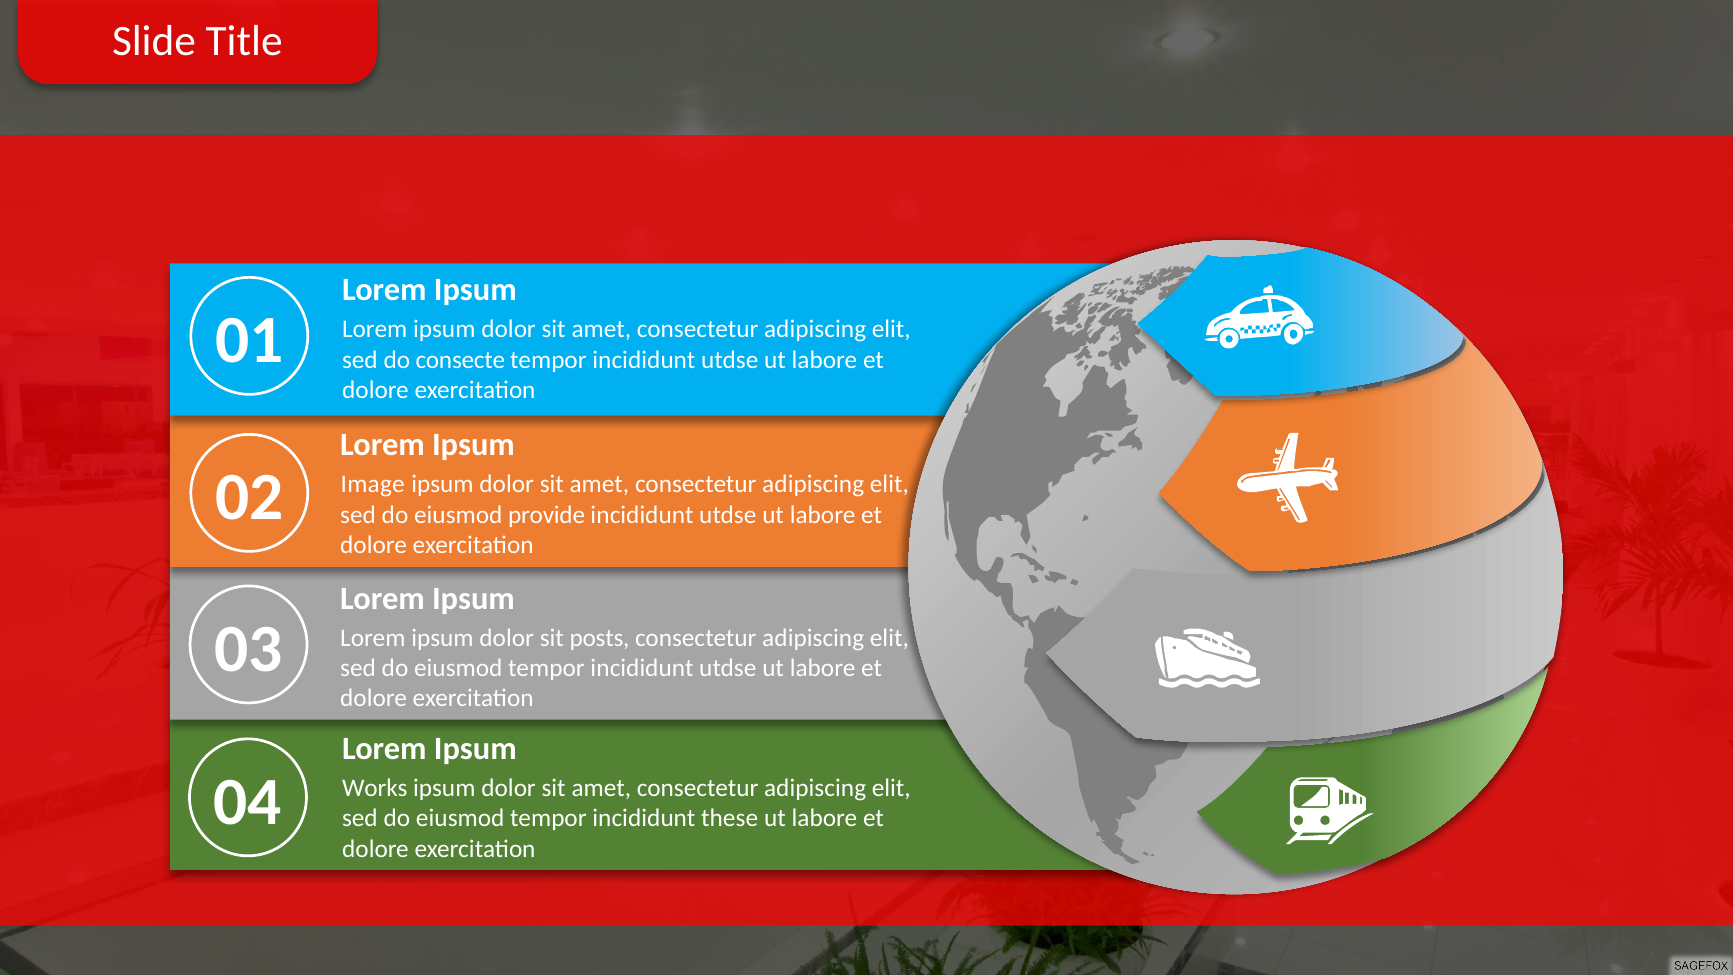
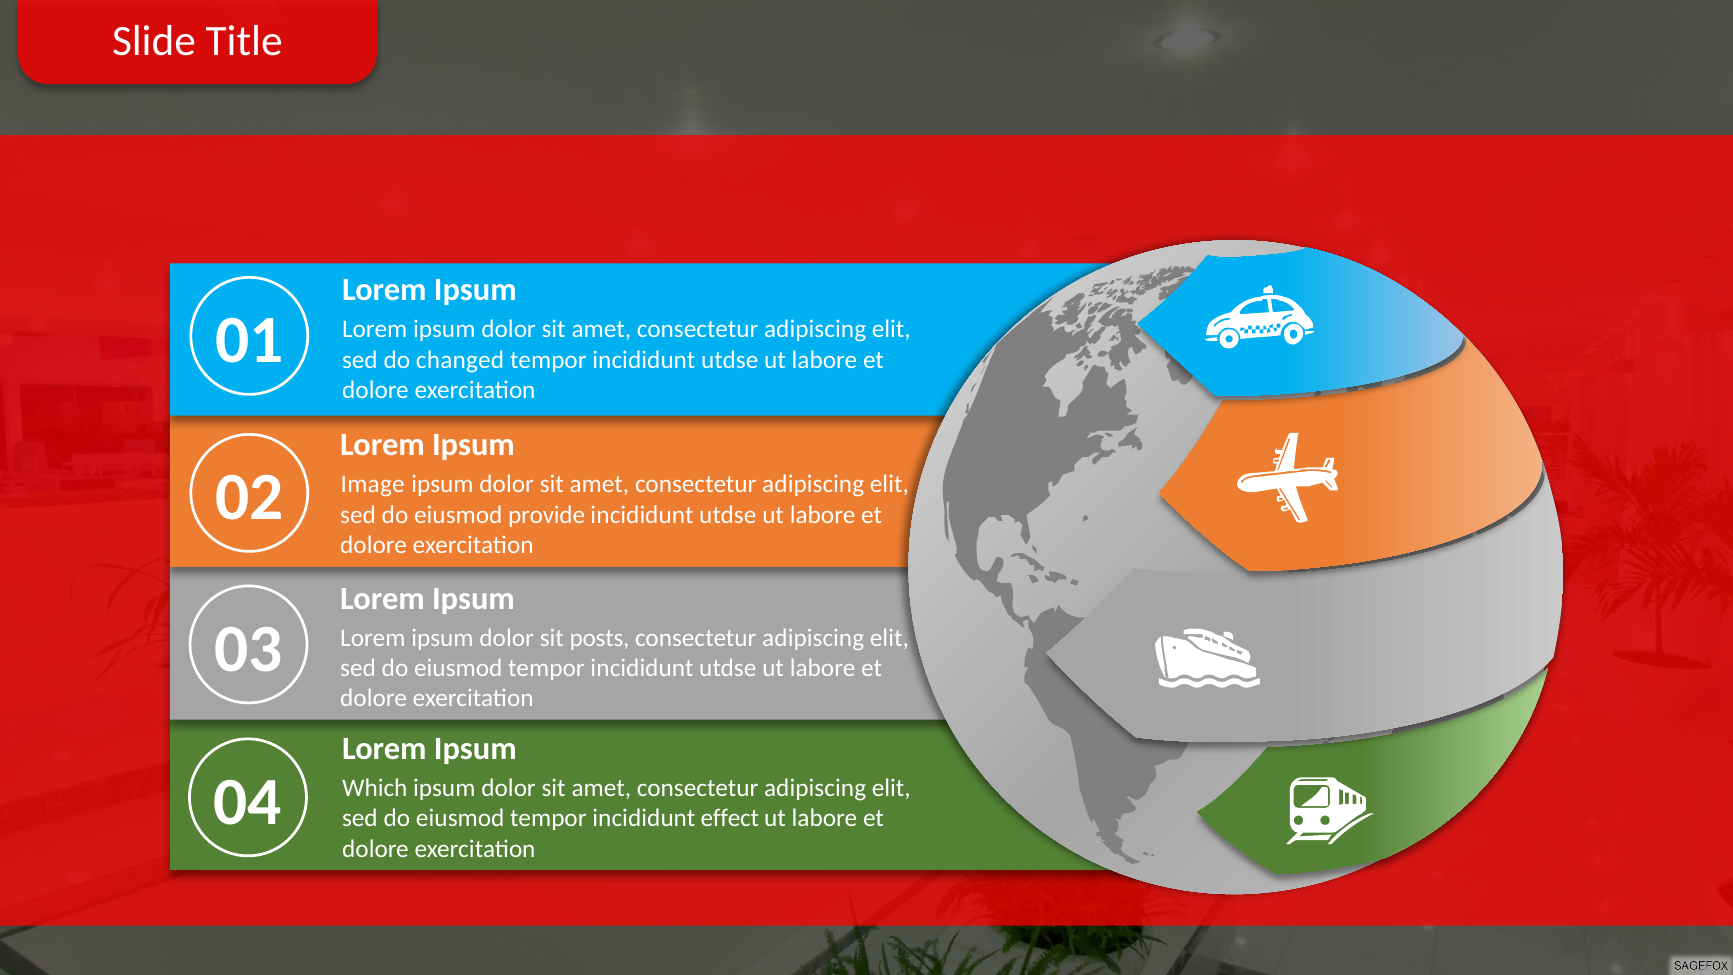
consecte: consecte -> changed (460, 360)
Works: Works -> Which (375, 788)
these: these -> effect (730, 818)
